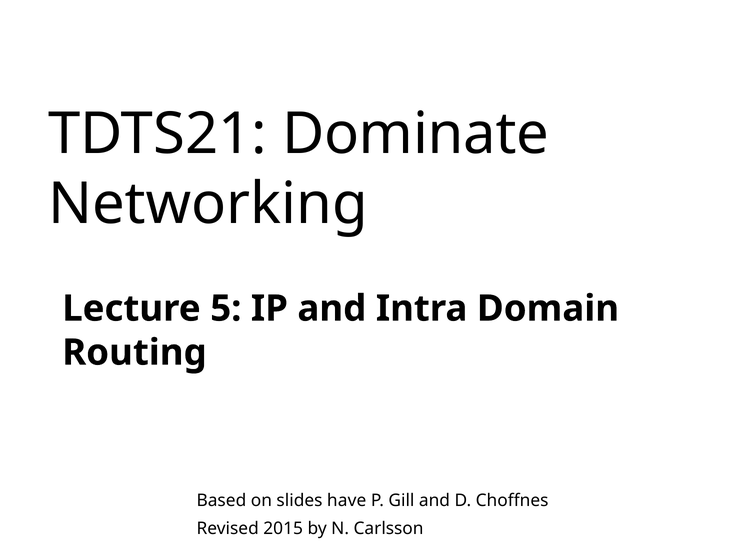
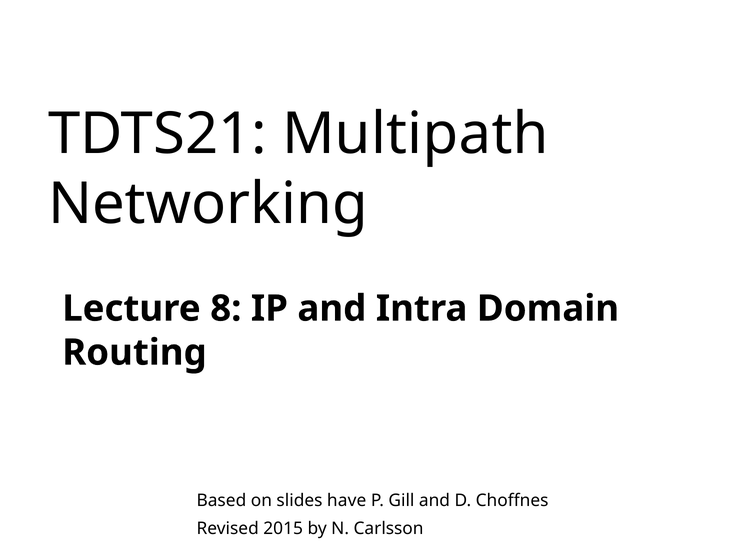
Dominate: Dominate -> Multipath (415, 134)
5: 5 -> 8 (226, 308)
